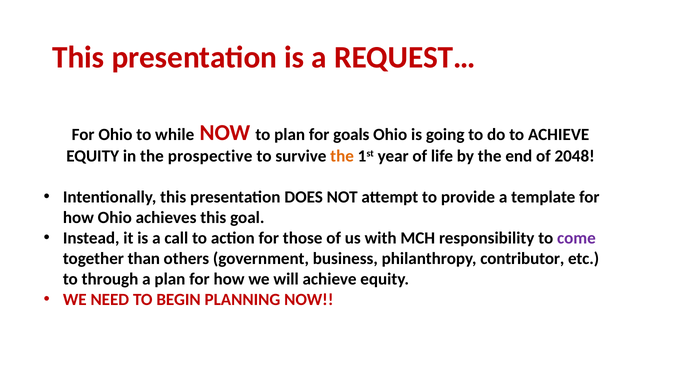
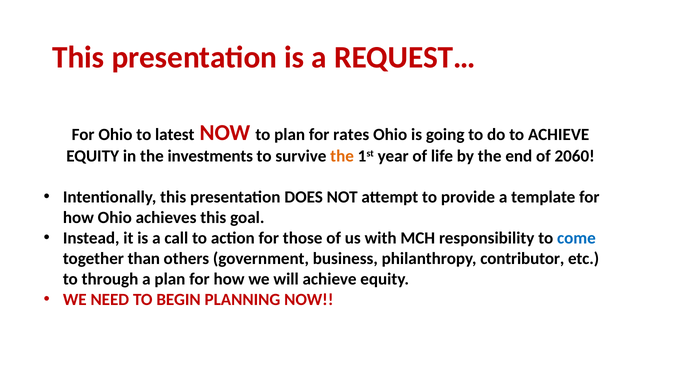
while: while -> latest (175, 135)
goals: goals -> rates (351, 135)
prospective: prospective -> investments (210, 156)
2048: 2048 -> 2060 (575, 156)
come colour: purple -> blue (576, 238)
